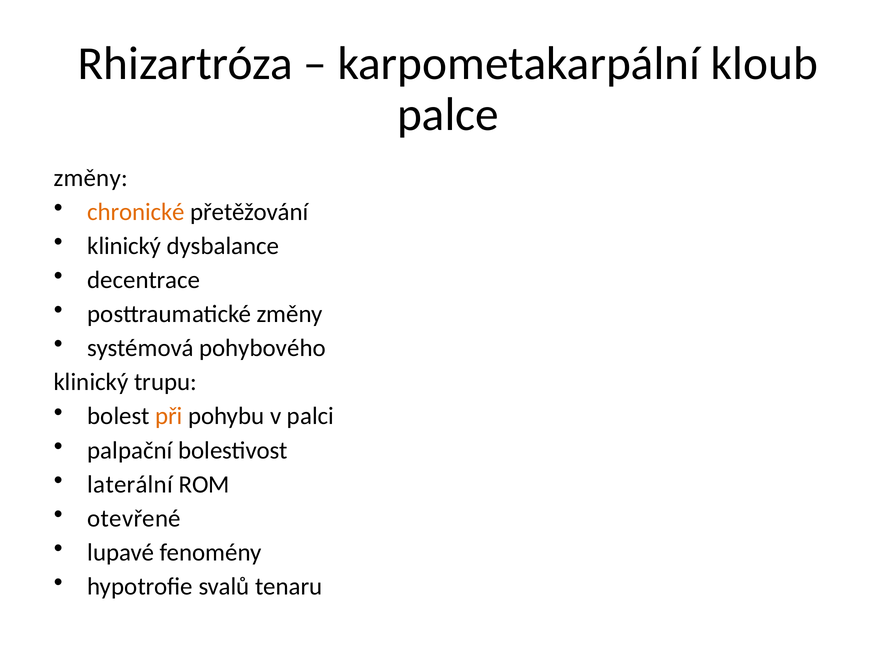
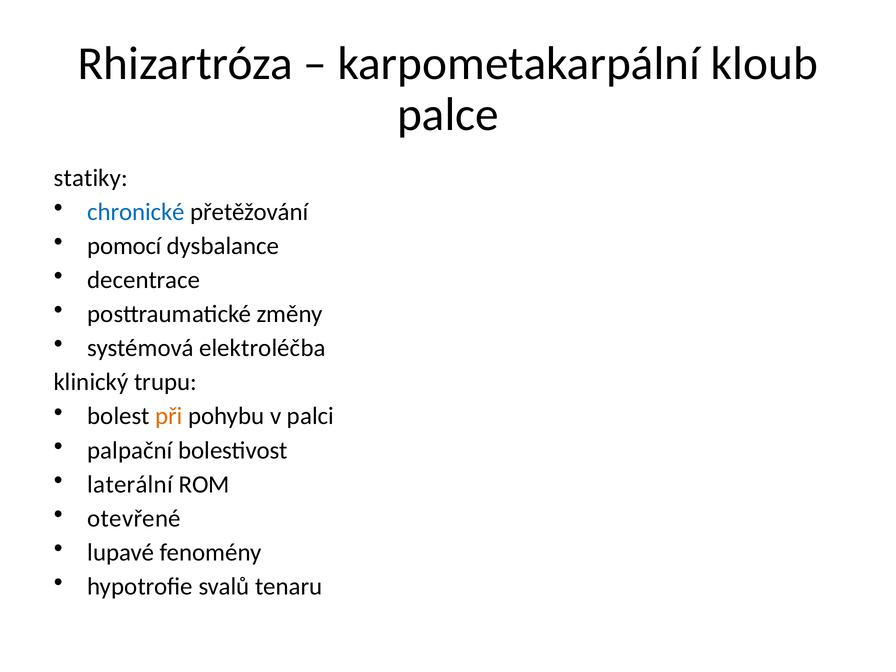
změny: změny -> statiky (91, 178)
chronické colour: orange -> blue (136, 212)
klinický: klinický -> pomocí (124, 246)
pohybového: pohybového -> elektroléčba (262, 348)
